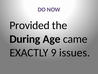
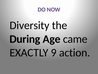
Provided: Provided -> Diversity (29, 25)
issues: issues -> action (75, 52)
